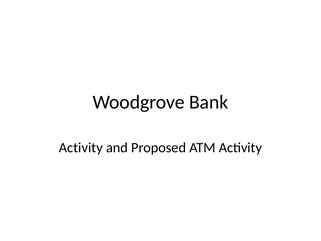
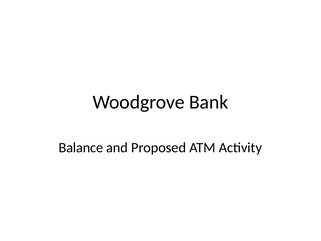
Activity: Activity -> Balance (81, 148)
